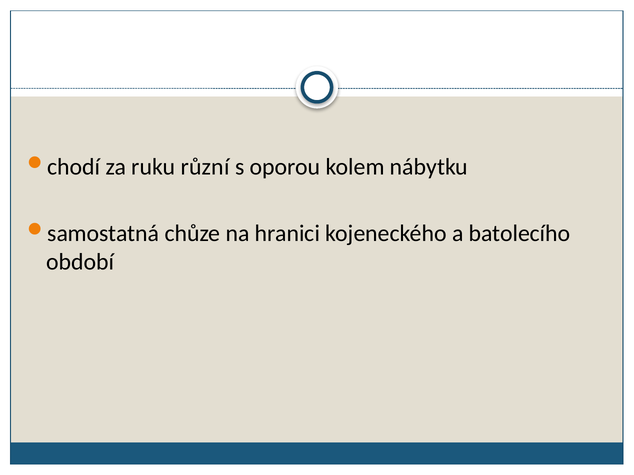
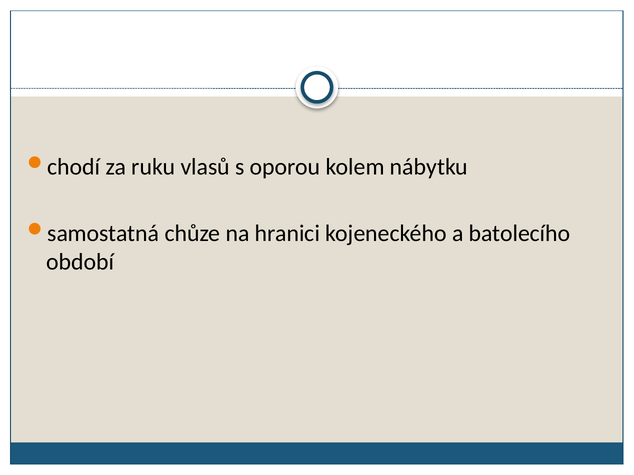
různí: různí -> vlasů (205, 167)
